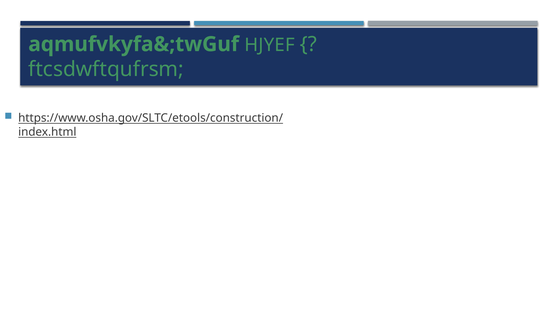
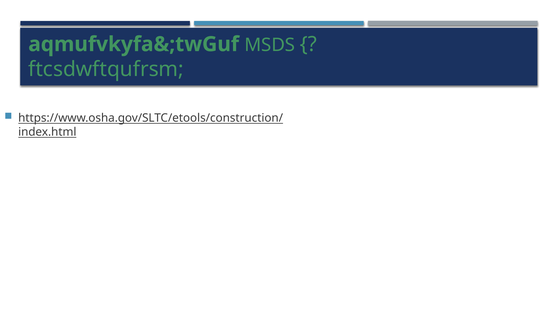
HJYEF: HJYEF -> MSDS (270, 45)
